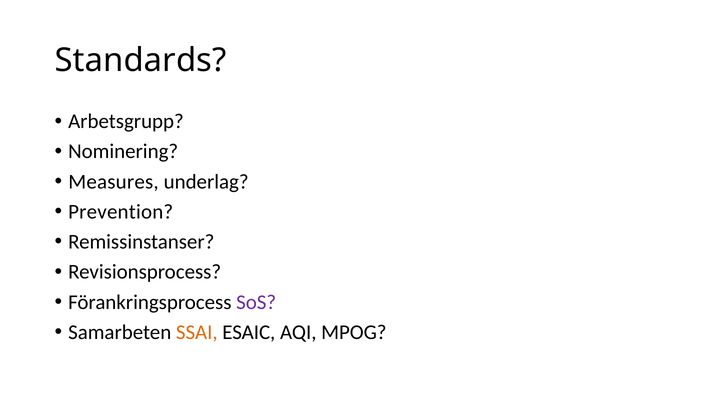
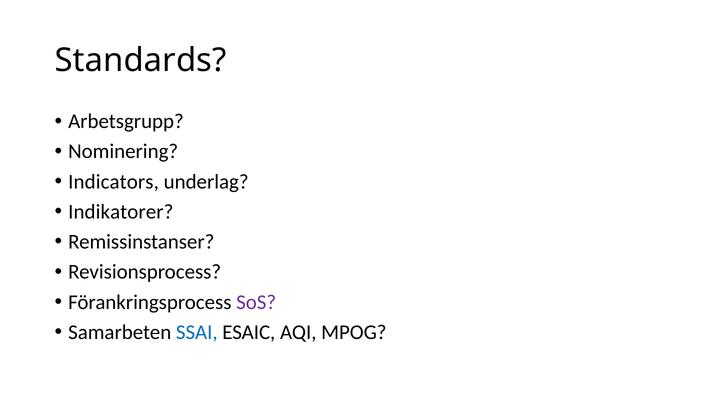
Measures: Measures -> Indicators (114, 182)
Prevention: Prevention -> Indikatorer (121, 212)
SSAI colour: orange -> blue (197, 332)
